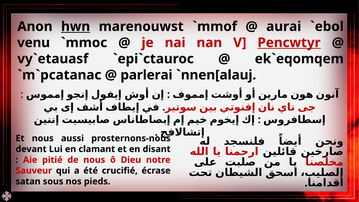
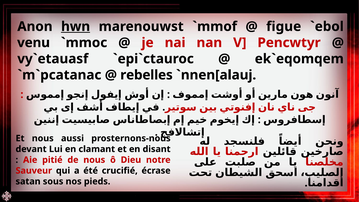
aurai: aurai -> figue (284, 26)
Pencwtyr underline: present -> none (289, 43)
parlerai: parlerai -> rebelles (146, 75)
